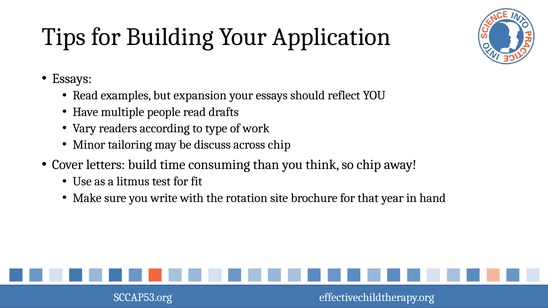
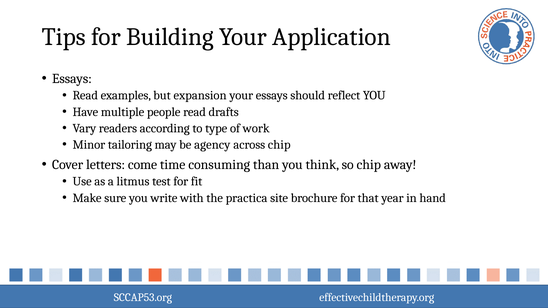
discuss: discuss -> agency (212, 145)
build: build -> come (143, 165)
rotation: rotation -> practica (247, 198)
